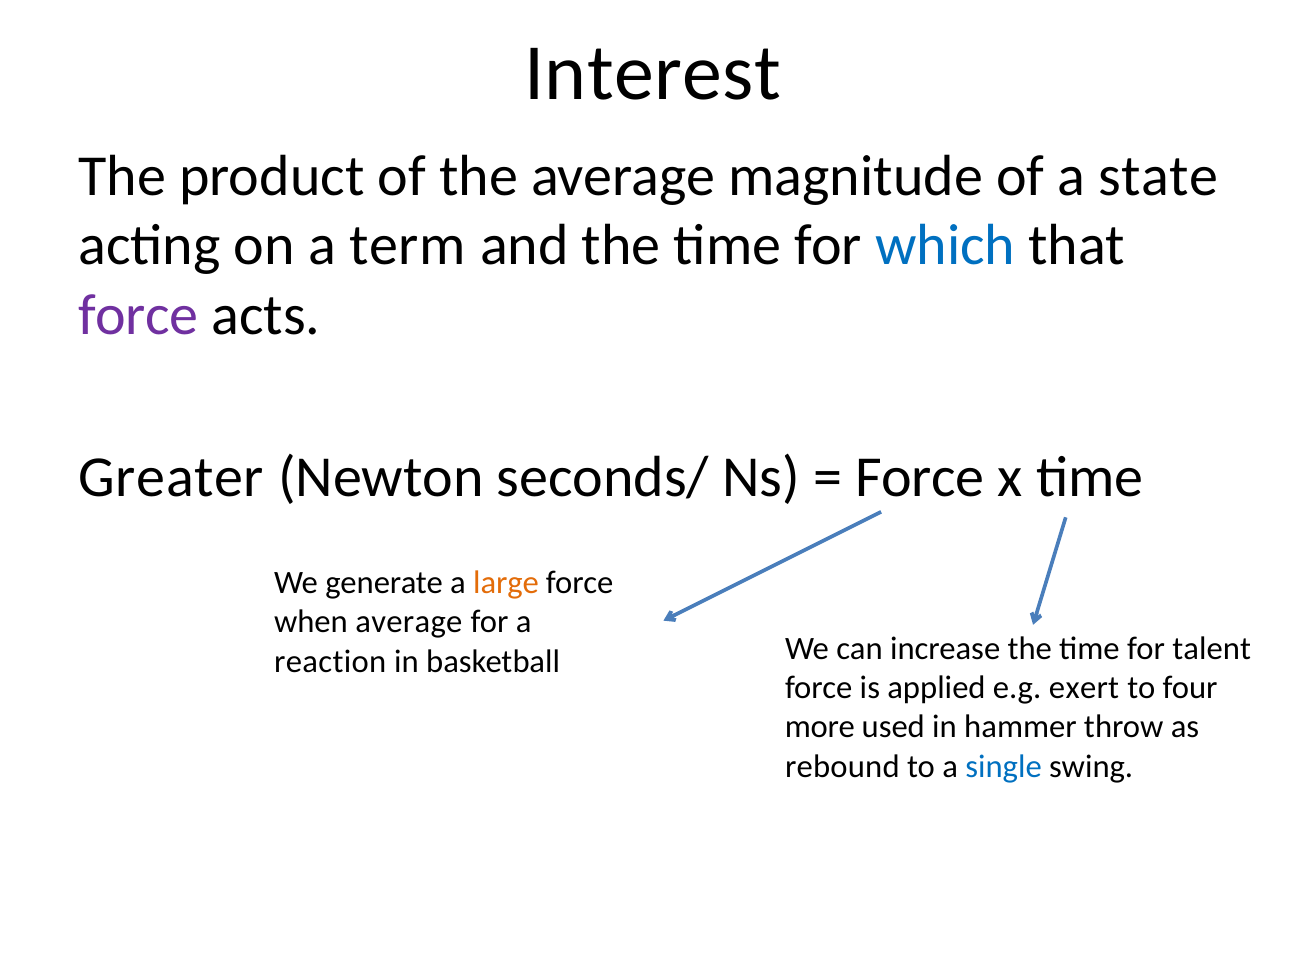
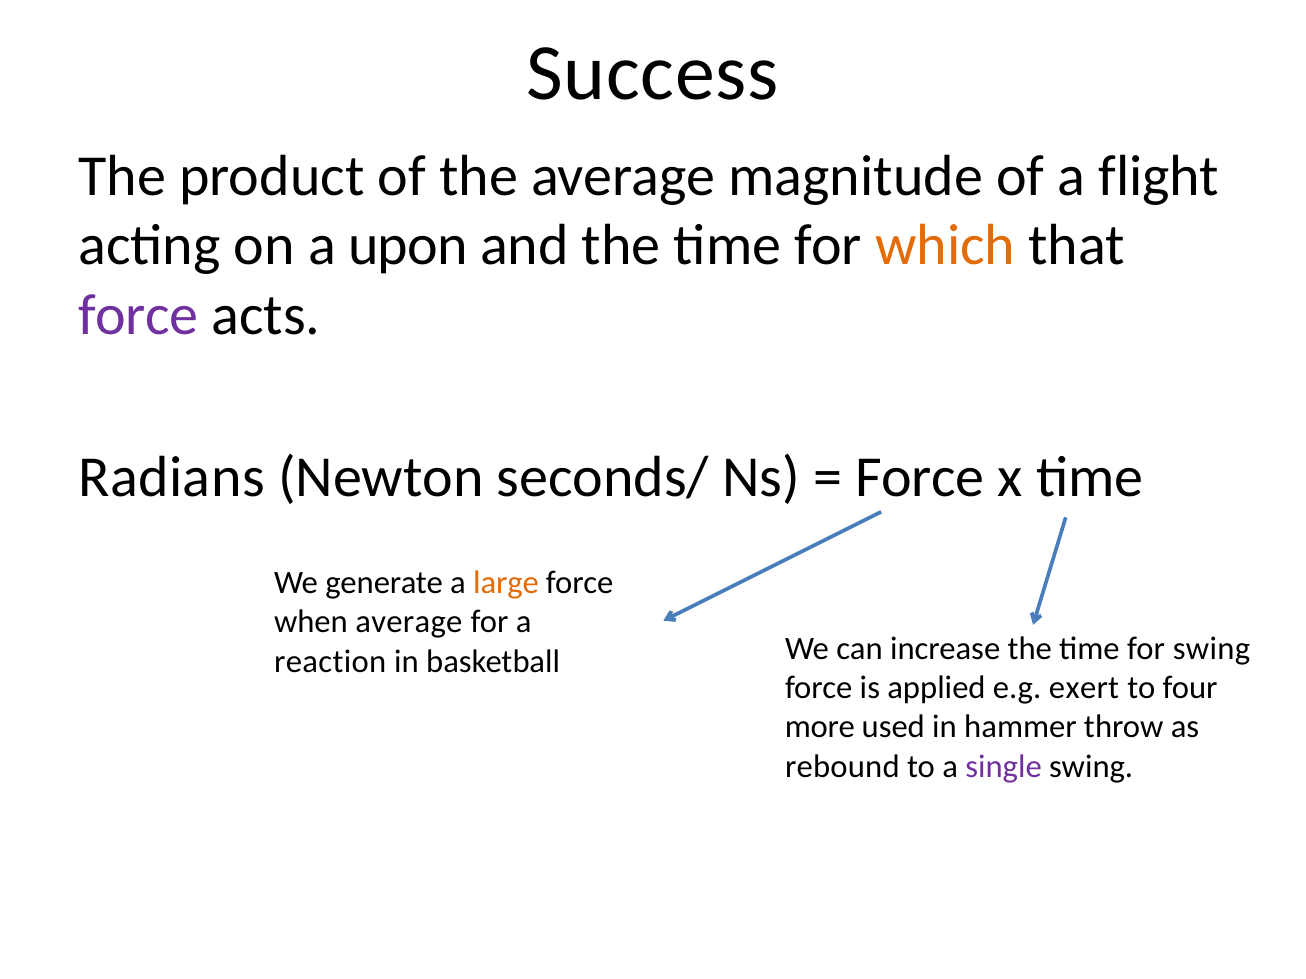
Interest: Interest -> Success (652, 73)
state: state -> flight (1159, 176)
term: term -> upon (408, 246)
which colour: blue -> orange (945, 246)
Greater: Greater -> Radians (172, 478)
for talent: talent -> swing (1212, 649)
single colour: blue -> purple (1004, 767)
